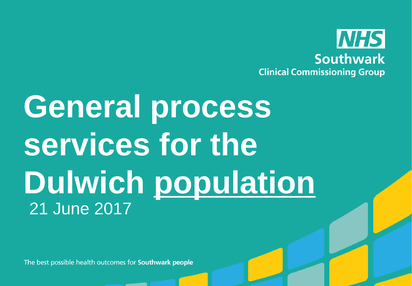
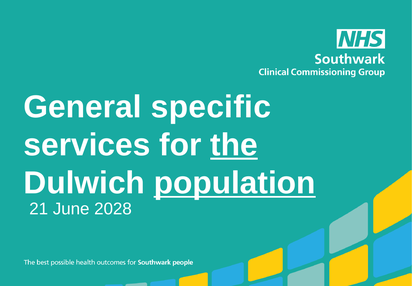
process: process -> specific (211, 107)
the underline: none -> present (234, 145)
2017: 2017 -> 2028 (113, 208)
